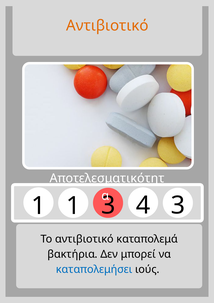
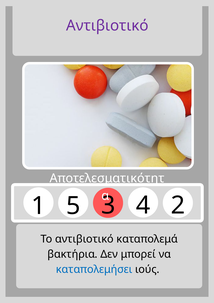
Αντιβιοτικό colour: orange -> purple (107, 26)
1 1: 1 -> 5 (73, 206)
4 3: 3 -> 2 (178, 205)
